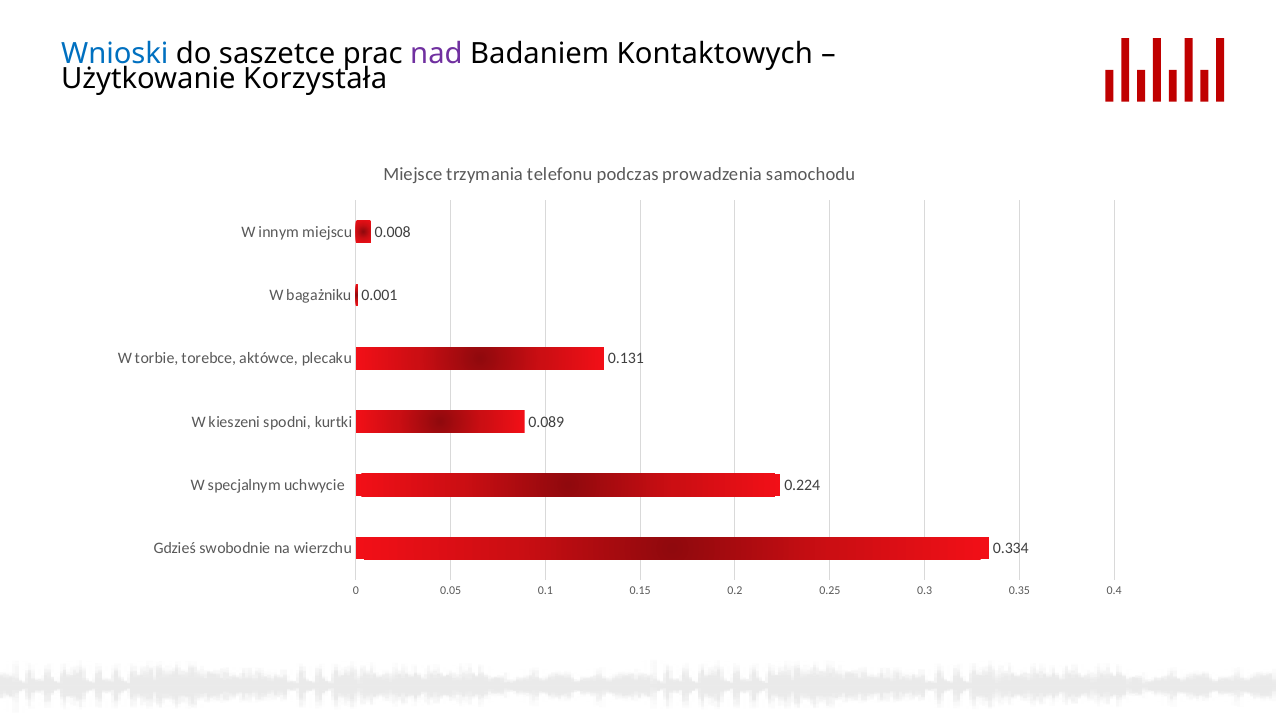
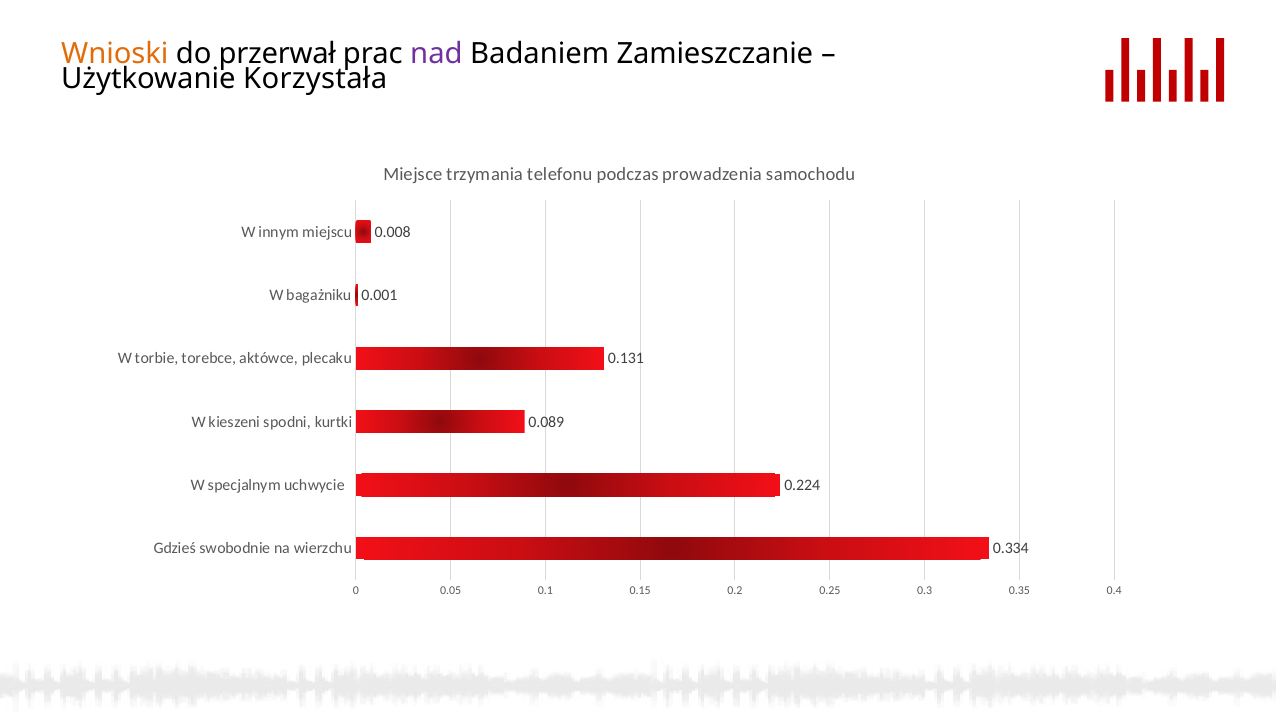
Wnioski colour: blue -> orange (115, 53)
saszetce: saszetce -> przerwał (277, 53)
Kontaktowych: Kontaktowych -> Zamieszczanie (715, 53)
